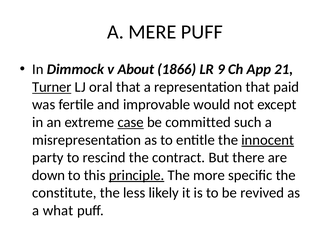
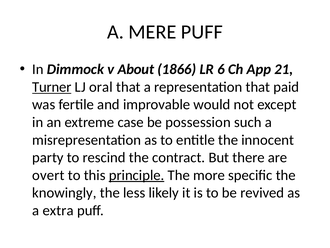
9: 9 -> 6 (221, 69)
case underline: present -> none (131, 122)
committed: committed -> possession (198, 122)
innocent underline: present -> none (268, 140)
down: down -> overt (48, 175)
constitute: constitute -> knowingly (64, 192)
what: what -> extra (58, 210)
